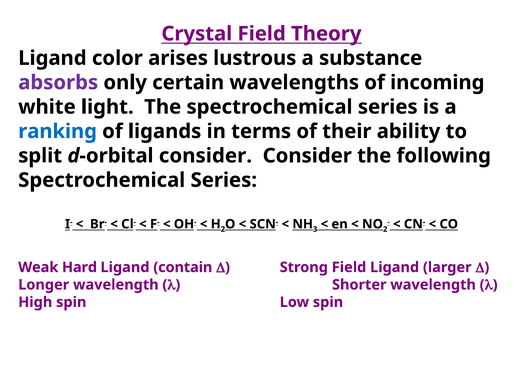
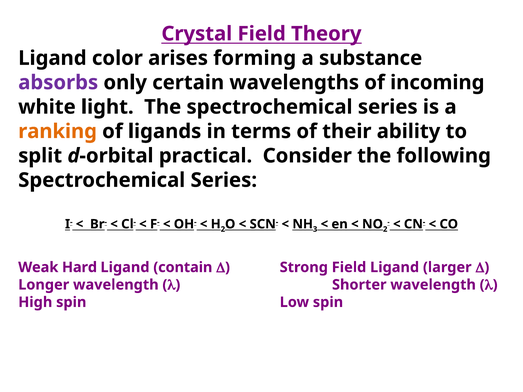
lustrous: lustrous -> forming (255, 58)
ranking colour: blue -> orange (58, 131)
d-orbital consider: consider -> practical (206, 156)
